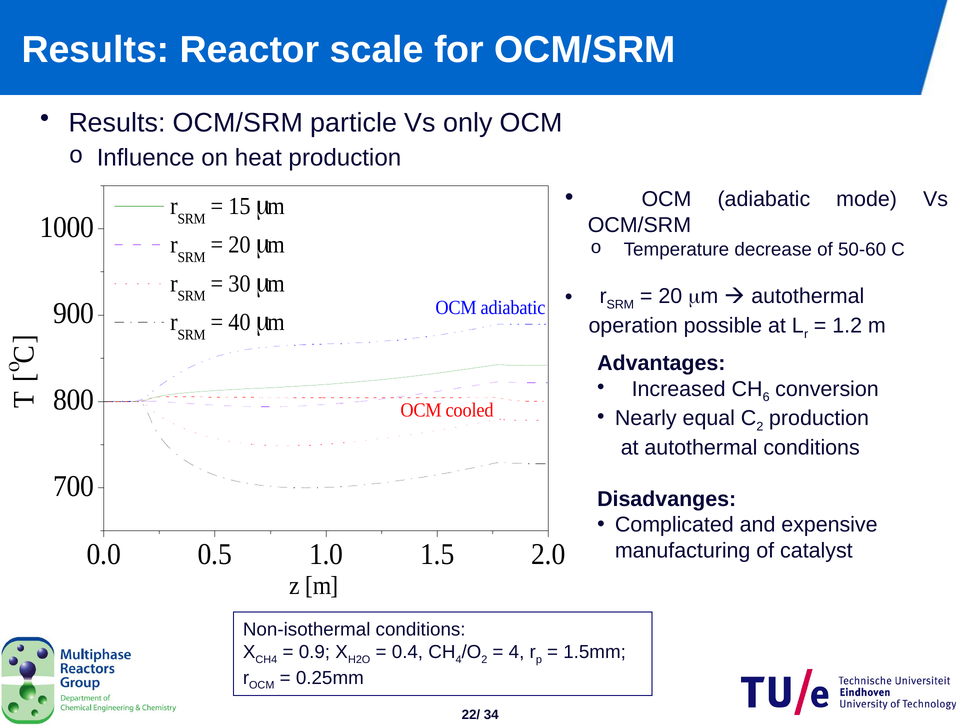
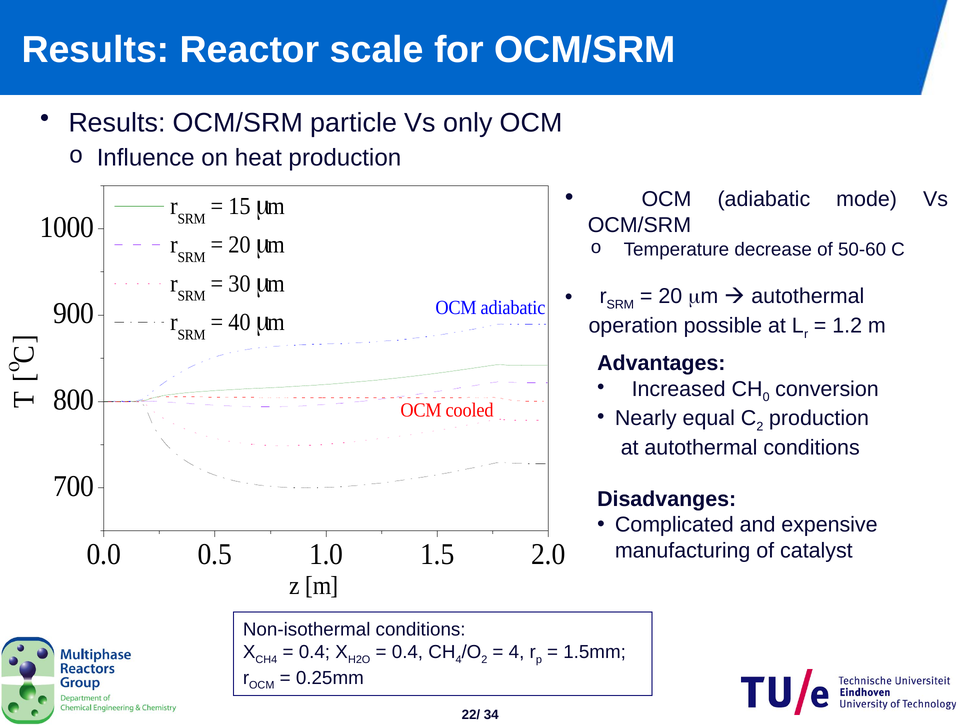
6: 6 -> 0 (766, 397)
0.9: 0.9 -> 0.4 (314, 652)
